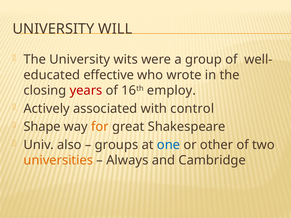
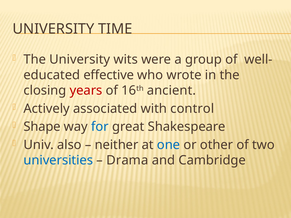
WILL: WILL -> TIME (115, 29)
employ: employ -> ancient (171, 91)
for colour: orange -> blue (100, 127)
groups: groups -> neither (117, 145)
universities colour: orange -> blue (58, 160)
Always: Always -> Drama (127, 160)
